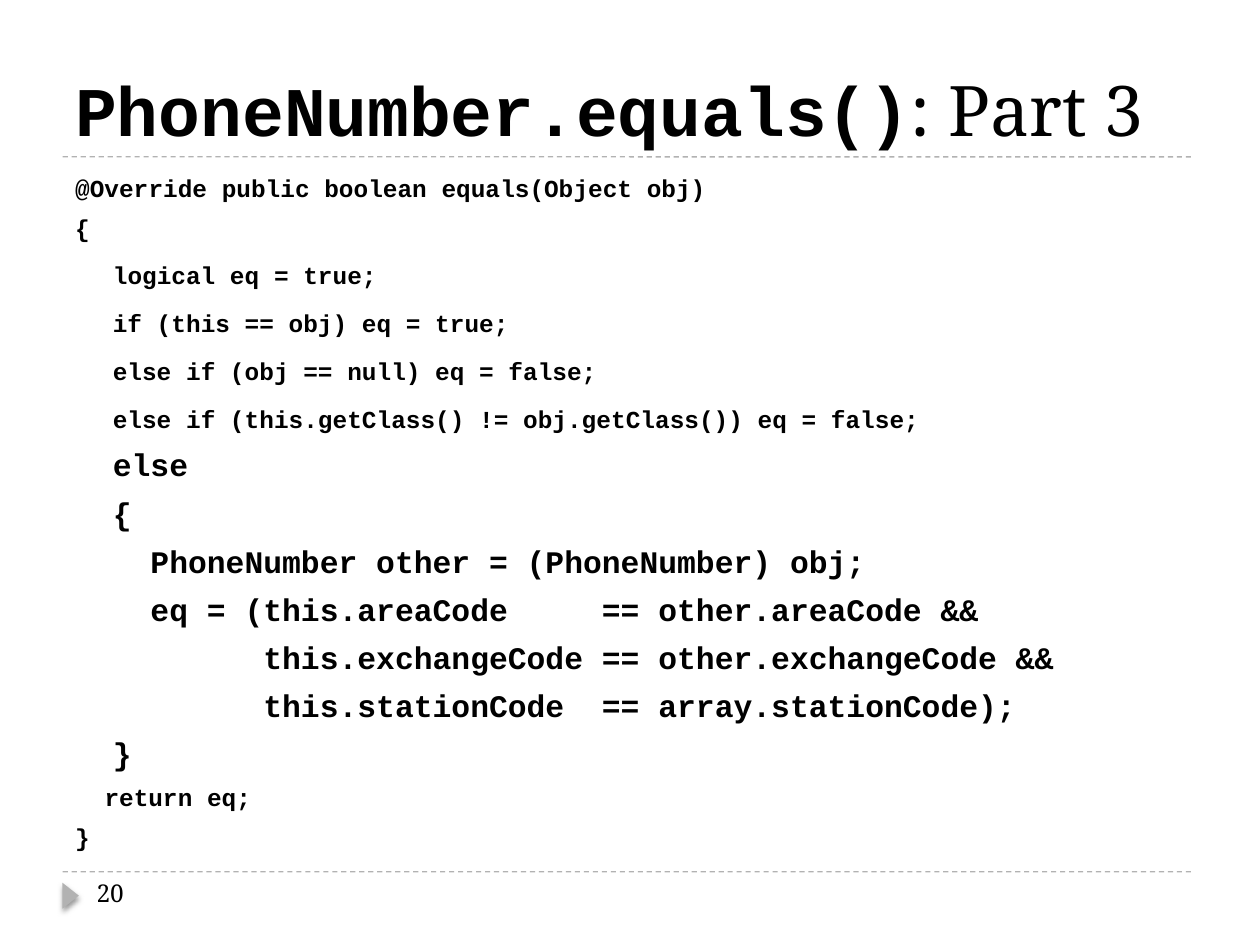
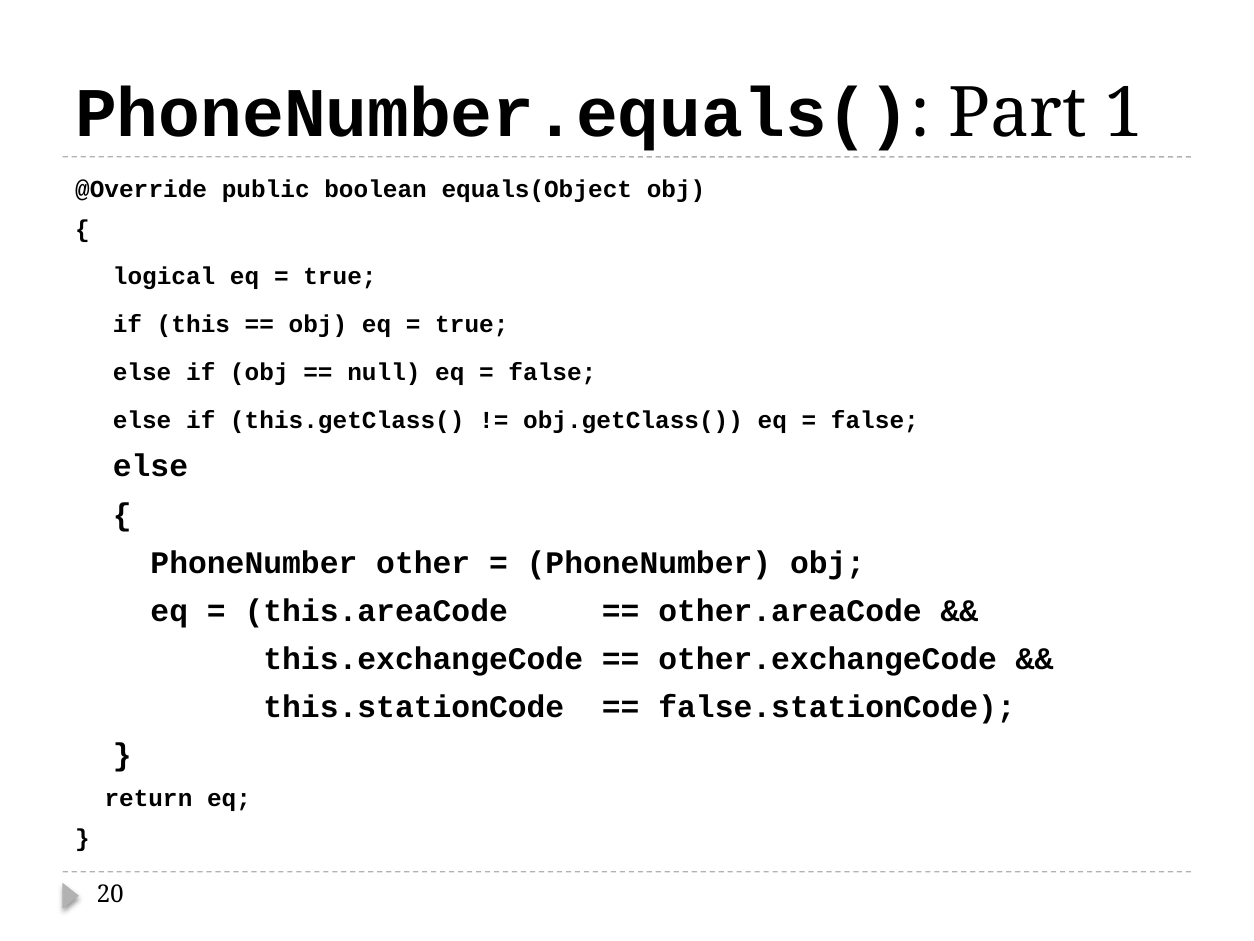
3: 3 -> 1 (1124, 114)
array.stationCode: array.stationCode -> false.stationCode (837, 707)
